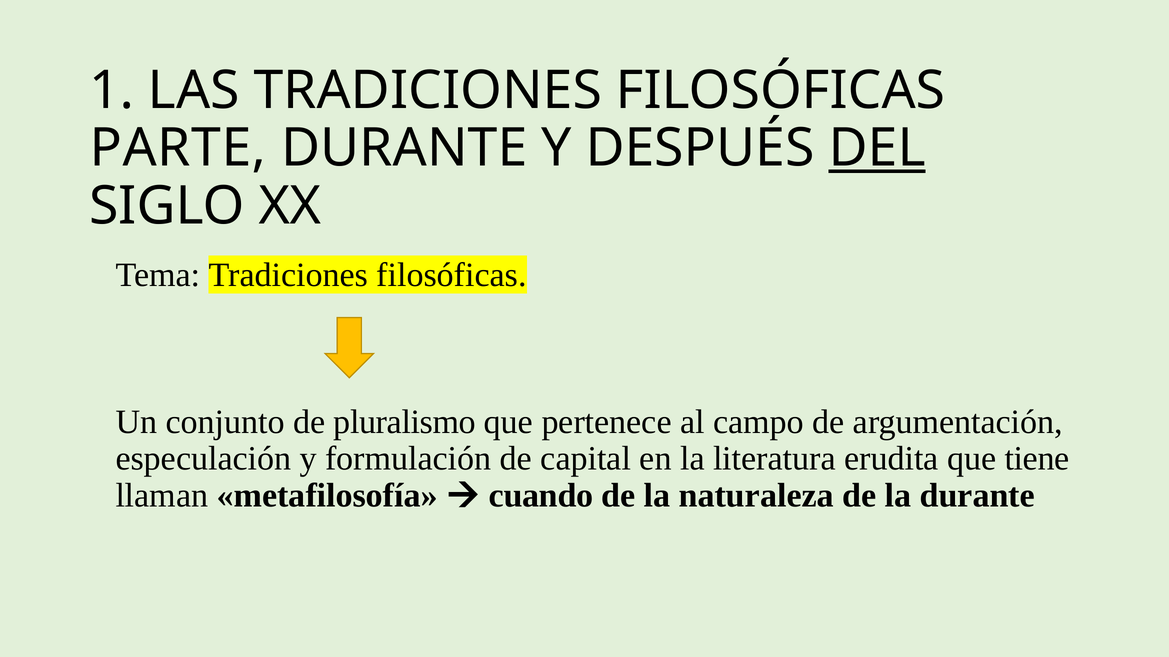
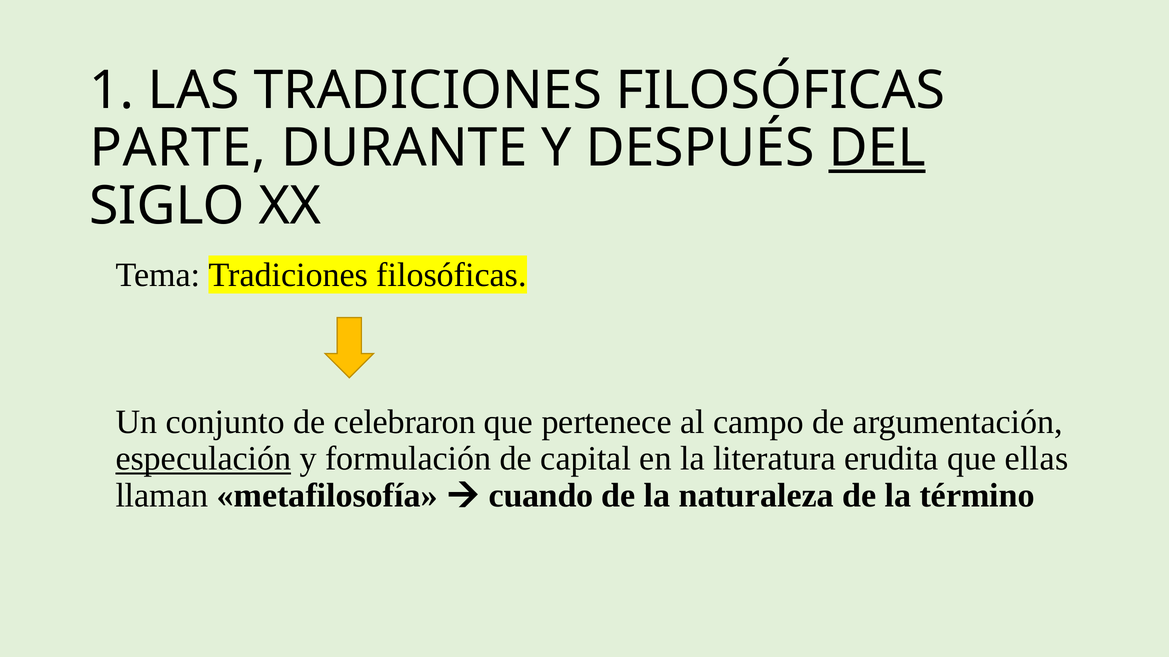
pluralismo: pluralismo -> celebraron (405, 422)
especulación underline: none -> present (203, 459)
tiene: tiene -> ellas (1037, 459)
la durante: durante -> término (977, 496)
